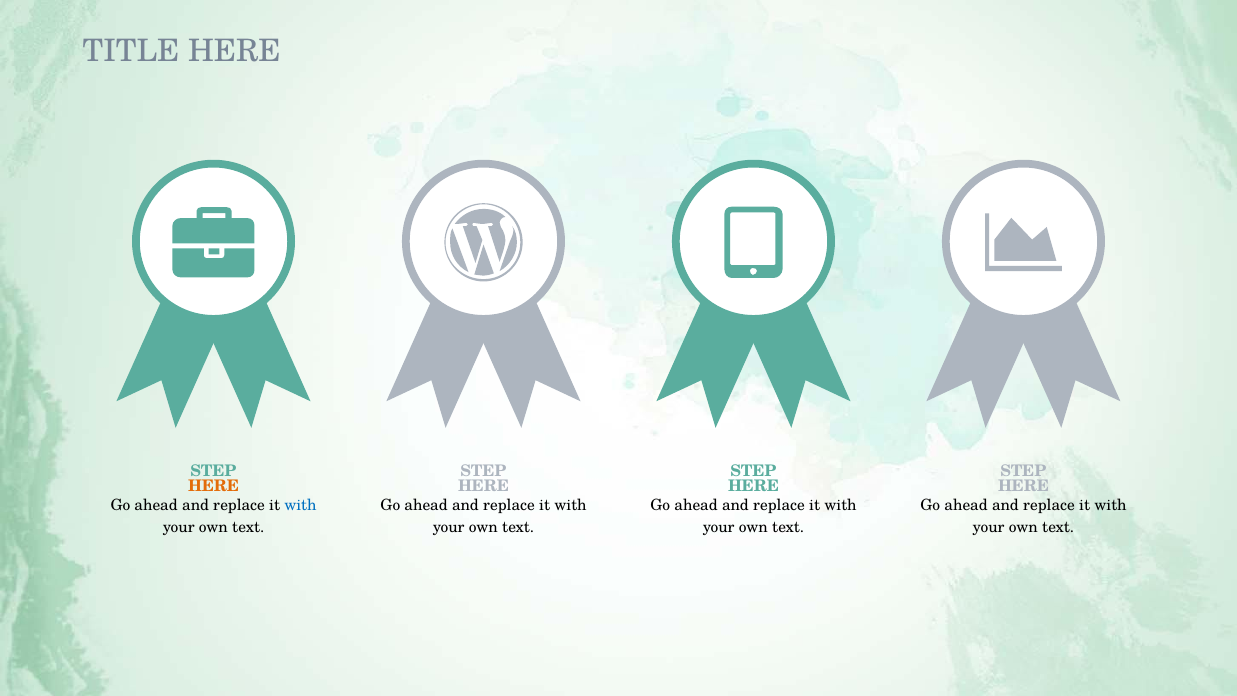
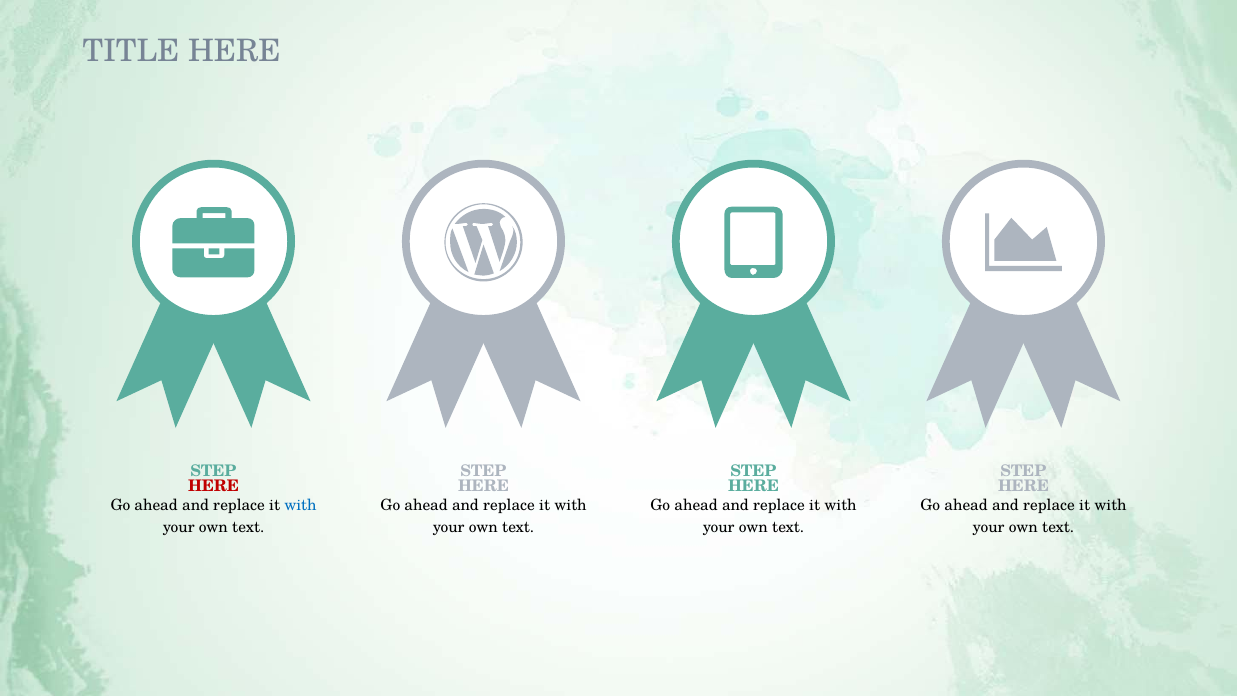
HERE colour: orange -> red (214, 486)
